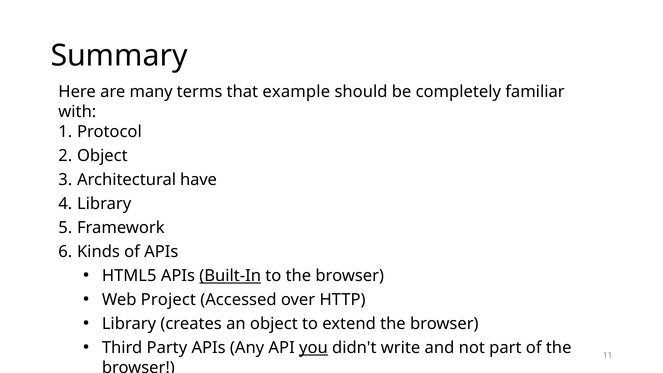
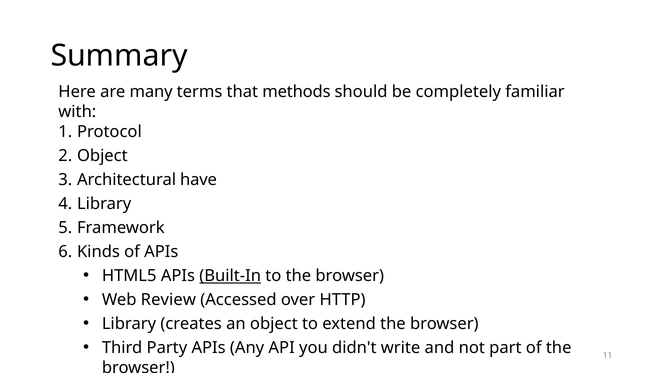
example: example -> methods (296, 92)
Project: Project -> Review (168, 300)
you underline: present -> none (313, 348)
